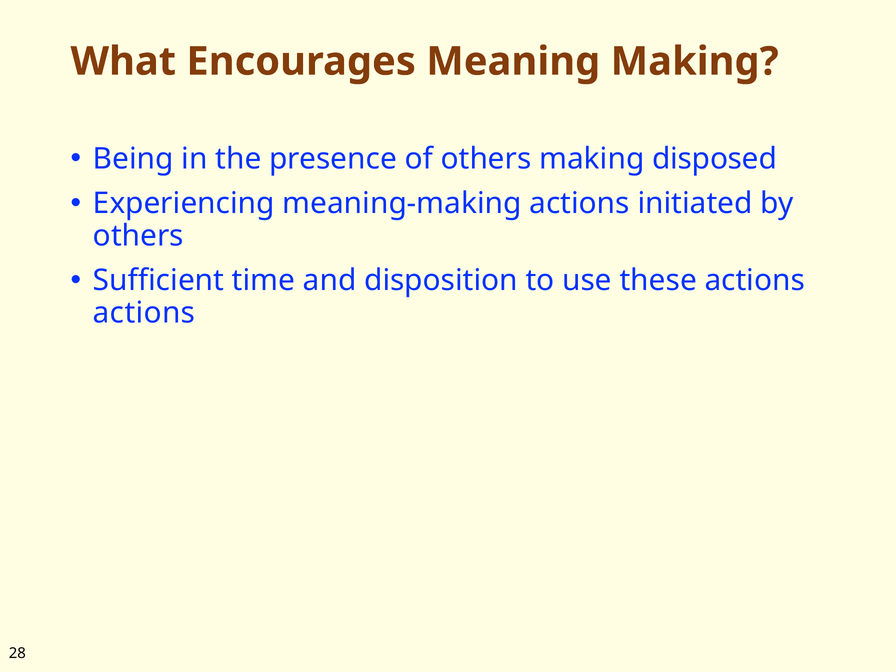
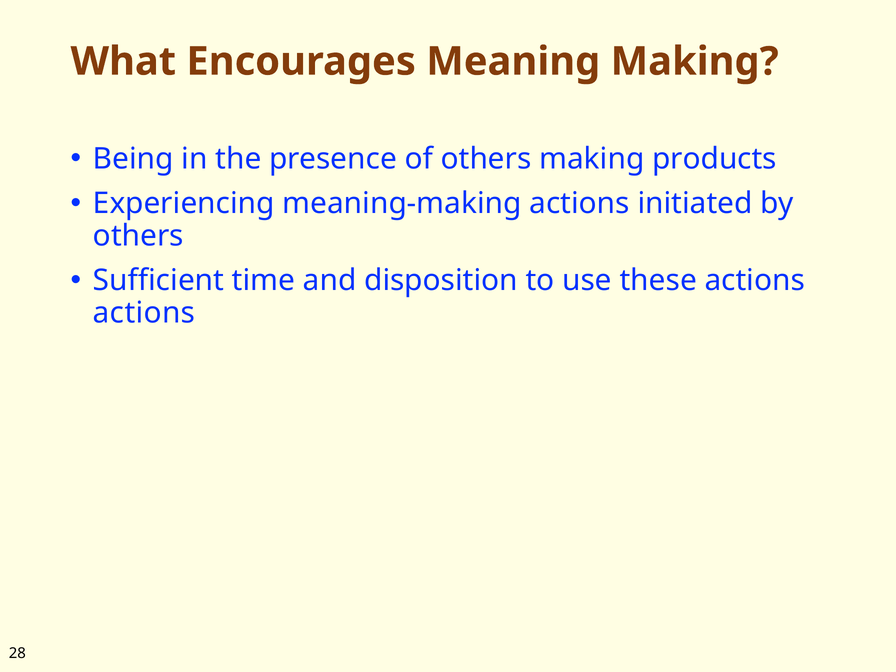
disposed: disposed -> products (714, 159)
